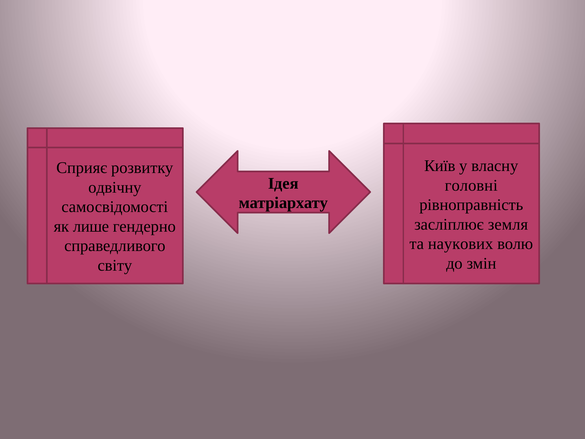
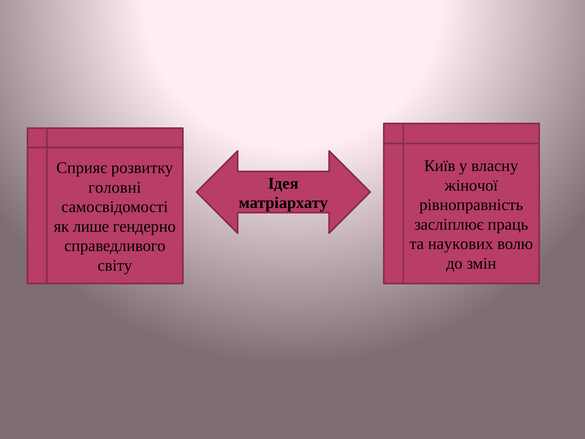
головні: головні -> жіночої (471, 185)
одвічну: одвічну -> головні (115, 187)
земля: земля -> праць (508, 224)
